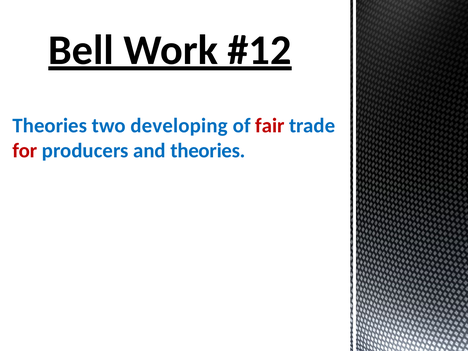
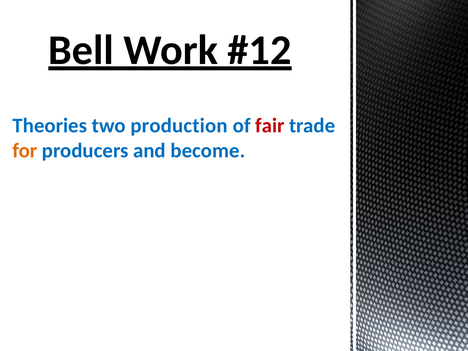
developing: developing -> production (179, 126)
for colour: red -> orange (25, 150)
and theories: theories -> become (208, 150)
